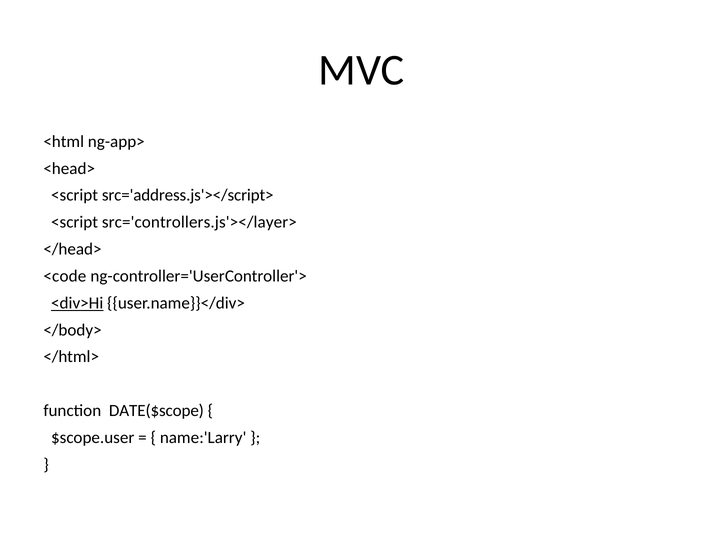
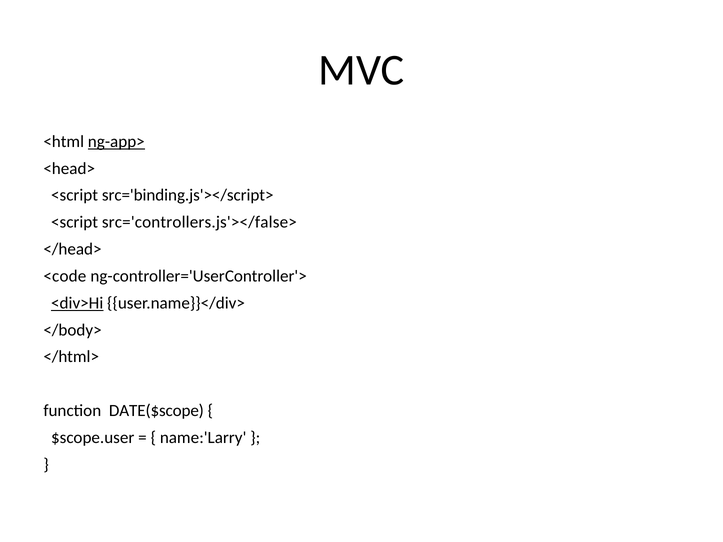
ng-app> underline: none -> present (116, 142)
src='address.js'></script>: src='address.js'></script> -> src='binding.js'></script> (188, 195)
src='controllers.js'></layer>: src='controllers.js'></layer> -> src='controllers.js'></false> (199, 222)
